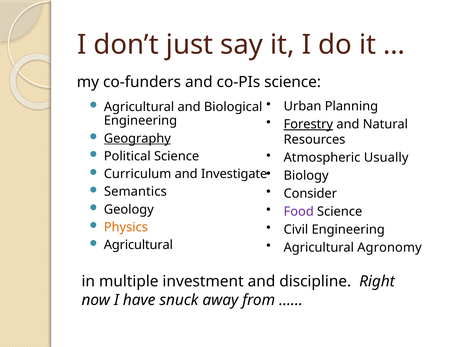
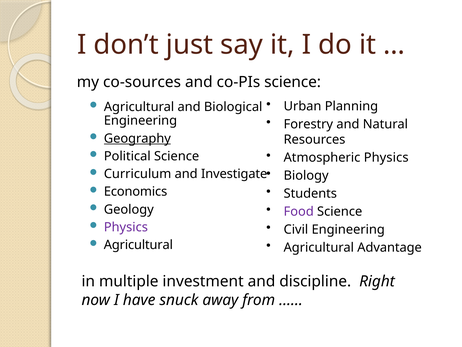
co-funders: co-funders -> co-sources (142, 82)
Forestry underline: present -> none (308, 124)
Atmospheric Usually: Usually -> Physics (386, 157)
Semantics: Semantics -> Economics (136, 191)
Consider: Consider -> Students (310, 193)
Physics colour: orange -> purple (126, 227)
Agronomy: Agronomy -> Advantage (390, 247)
